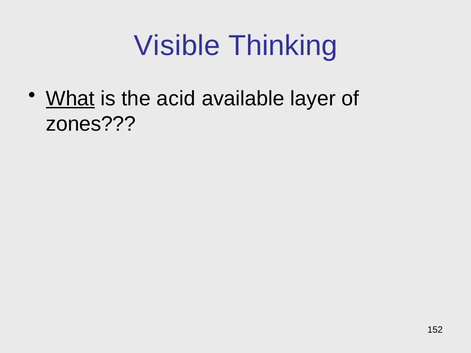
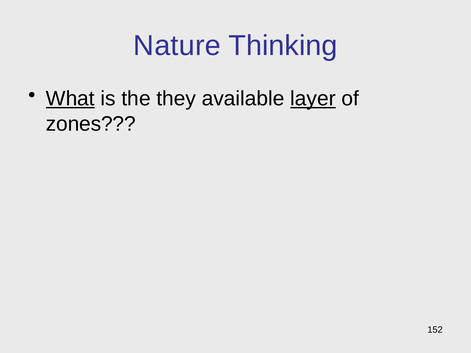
Visible: Visible -> Nature (177, 46)
acid: acid -> they (176, 99)
layer underline: none -> present (313, 99)
